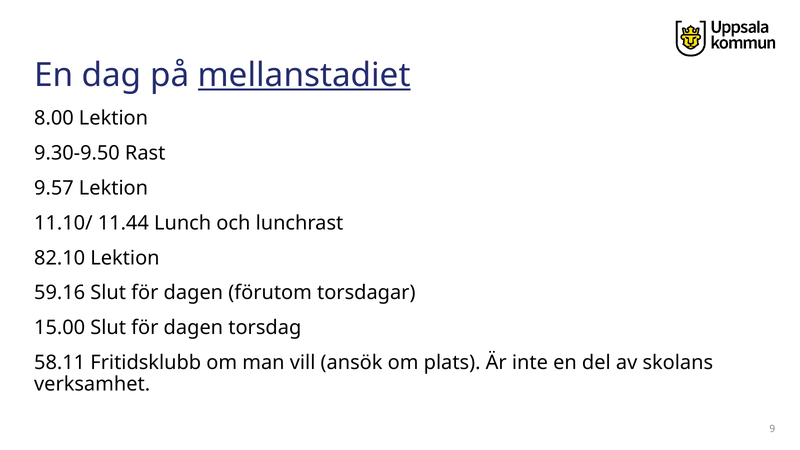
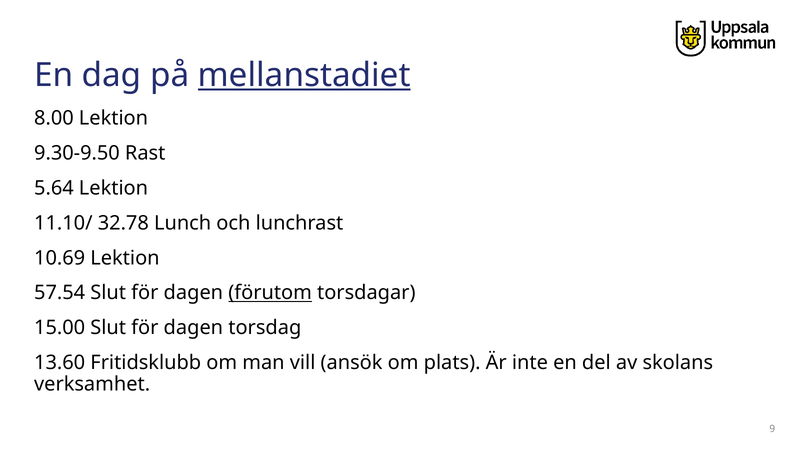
9.57: 9.57 -> 5.64 (54, 188)
11.44: 11.44 -> 32.78 (123, 223)
82.10: 82.10 -> 10.69 (60, 258)
59.16: 59.16 -> 57.54 (60, 293)
förutom underline: none -> present (270, 293)
58.11: 58.11 -> 13.60 (60, 363)
